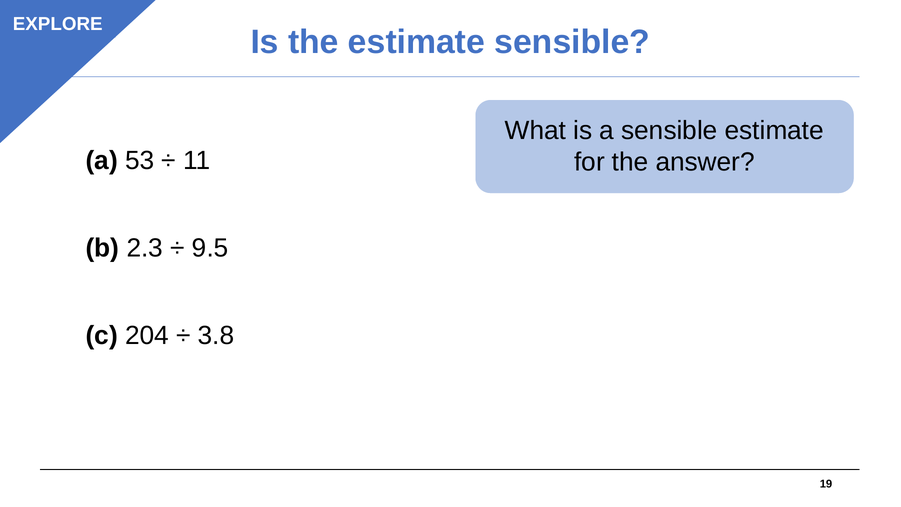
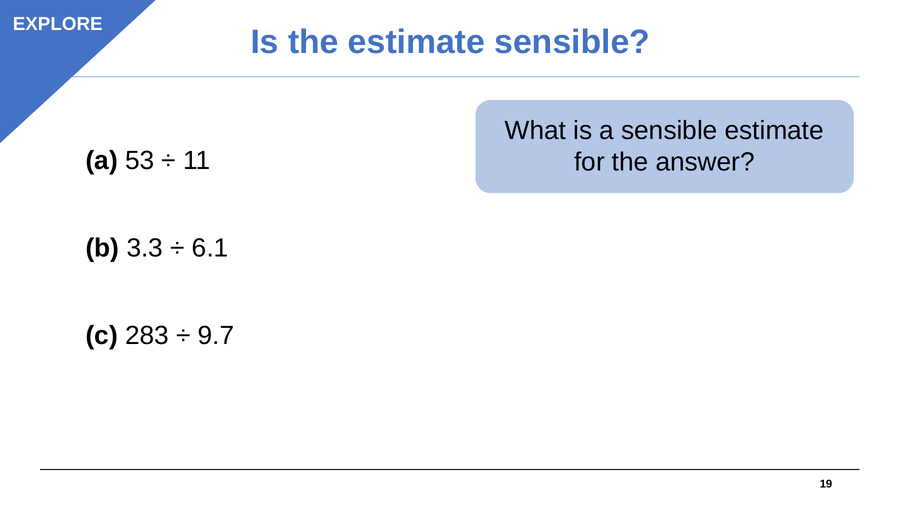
2.3: 2.3 -> 3.3 (145, 248)
9.5: 9.5 -> 6.1 (210, 248)
204: 204 -> 283 (147, 335)
3.8: 3.8 -> 9.7 (216, 335)
